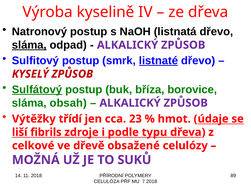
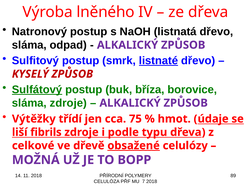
kyselině: kyselině -> lněného (106, 12)
sláma underline: present -> none (29, 45)
sláma obsah: obsah -> zdroje (68, 103)
23: 23 -> 75 (135, 119)
obsažené underline: none -> present (134, 146)
SUKŮ: SUKŮ -> BOPP (134, 160)
